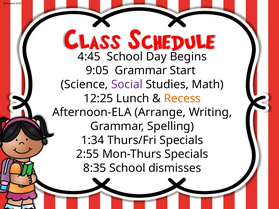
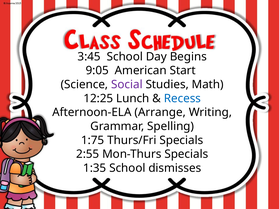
4:45: 4:45 -> 3:45 (89, 57)
9:05 Grammar: Grammar -> American (141, 71)
Recess colour: orange -> blue (182, 98)
1:34: 1:34 -> 1:75 (93, 140)
8:35: 8:35 -> 1:35 (95, 168)
